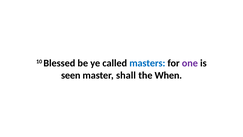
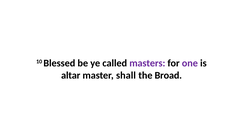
masters colour: blue -> purple (147, 63)
seen: seen -> altar (71, 75)
When: When -> Broad (168, 75)
